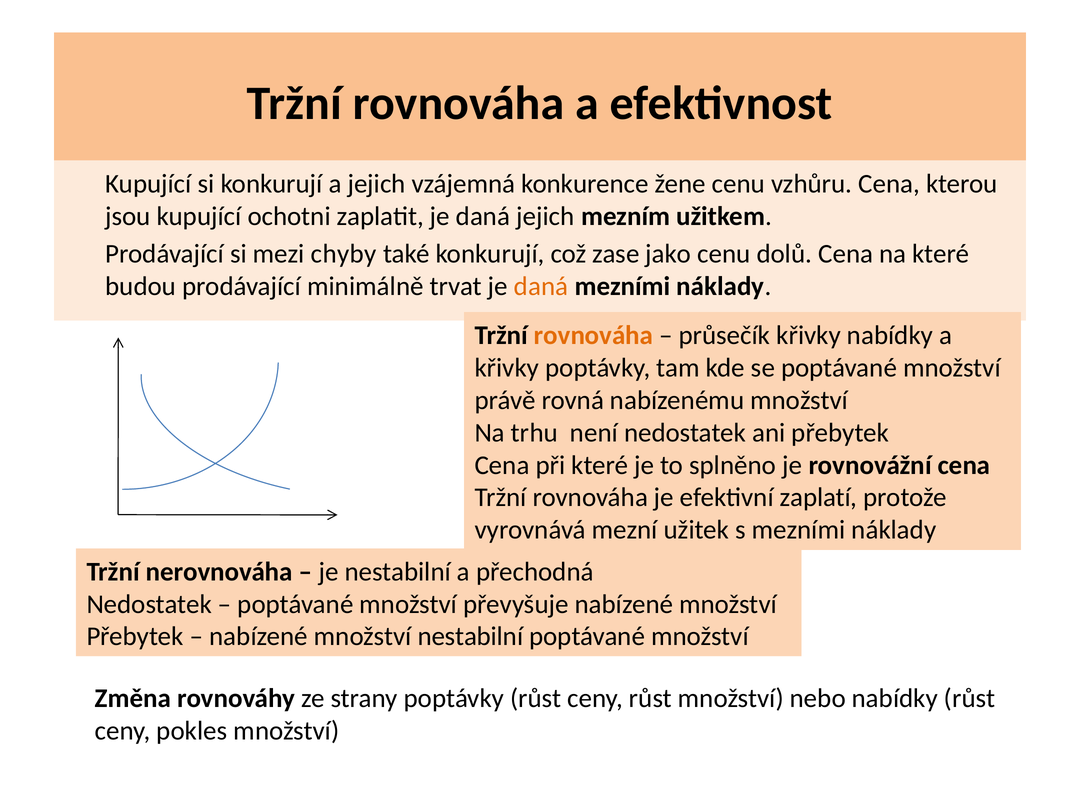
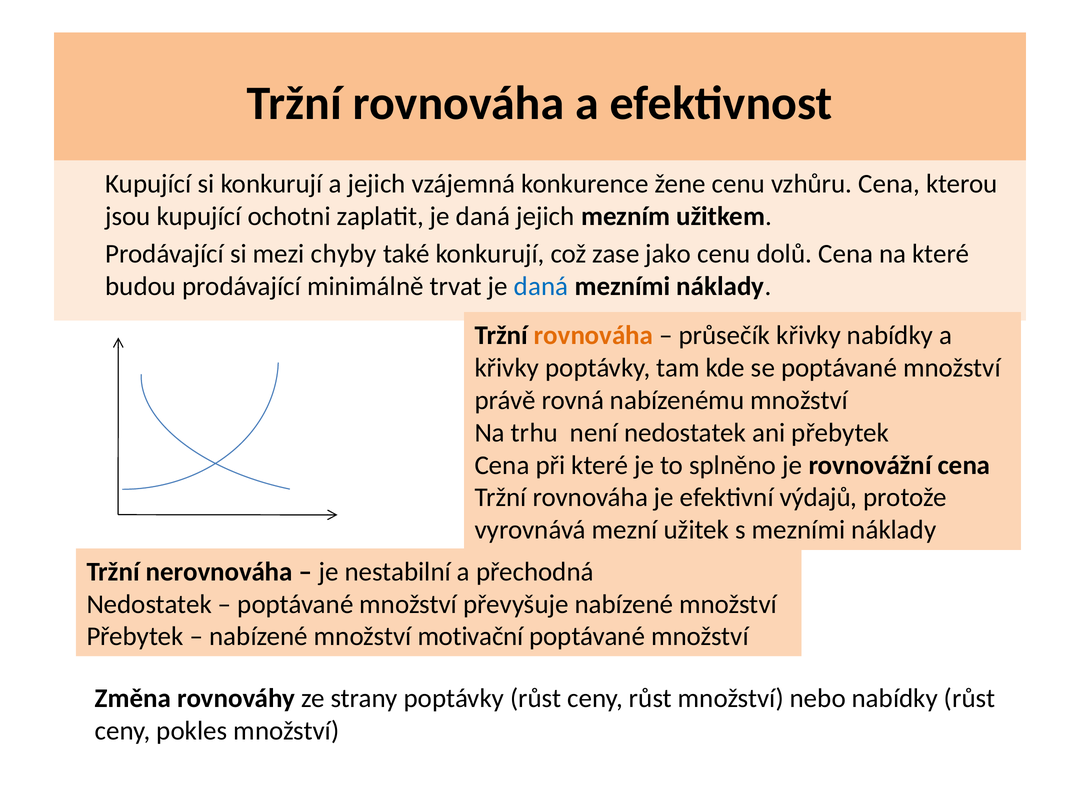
daná colour: orange -> blue (541, 286)
zaplatí: zaplatí -> výdajů (819, 498)
množství nestabilní: nestabilní -> motivační (470, 637)
